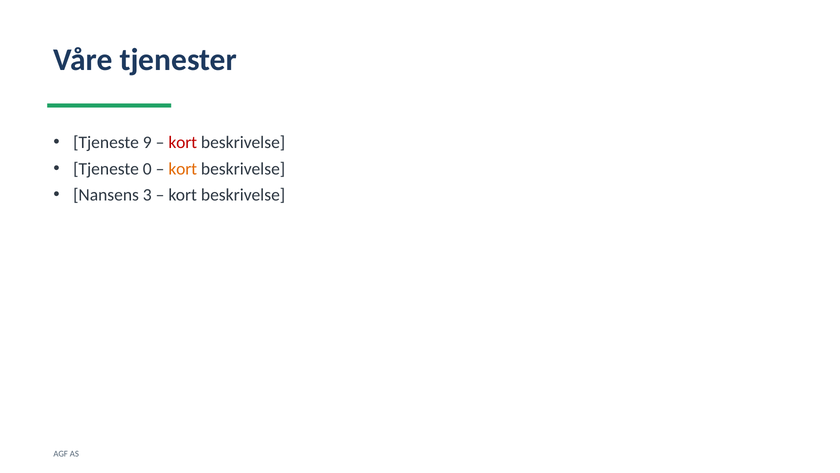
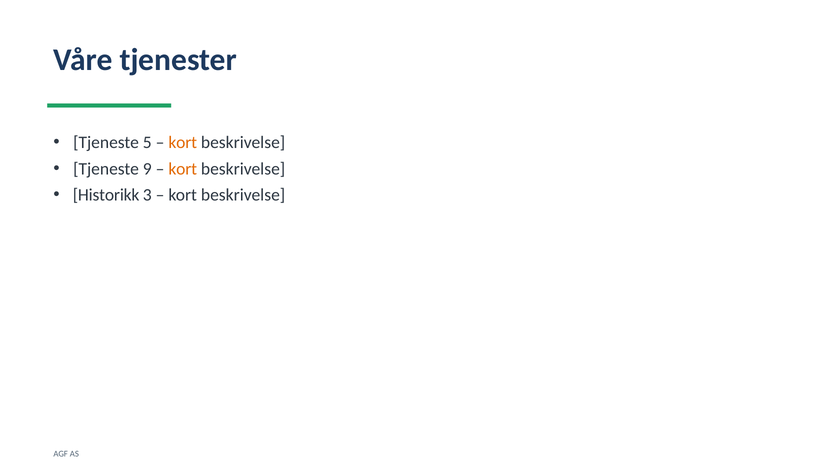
9: 9 -> 5 (147, 142)
kort colour: red -> orange (183, 142)
0: 0 -> 9 (147, 169)
Nansens: Nansens -> Historikk (106, 195)
